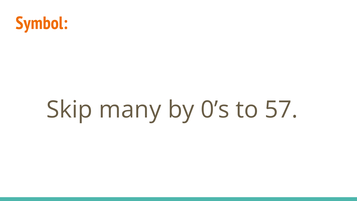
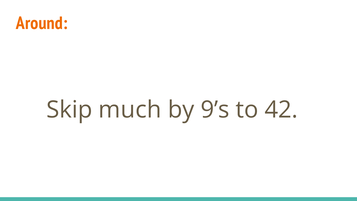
Symbol: Symbol -> Around (42, 23)
many: many -> much (130, 110)
0’s: 0’s -> 9’s (215, 110)
57: 57 -> 42 (281, 110)
